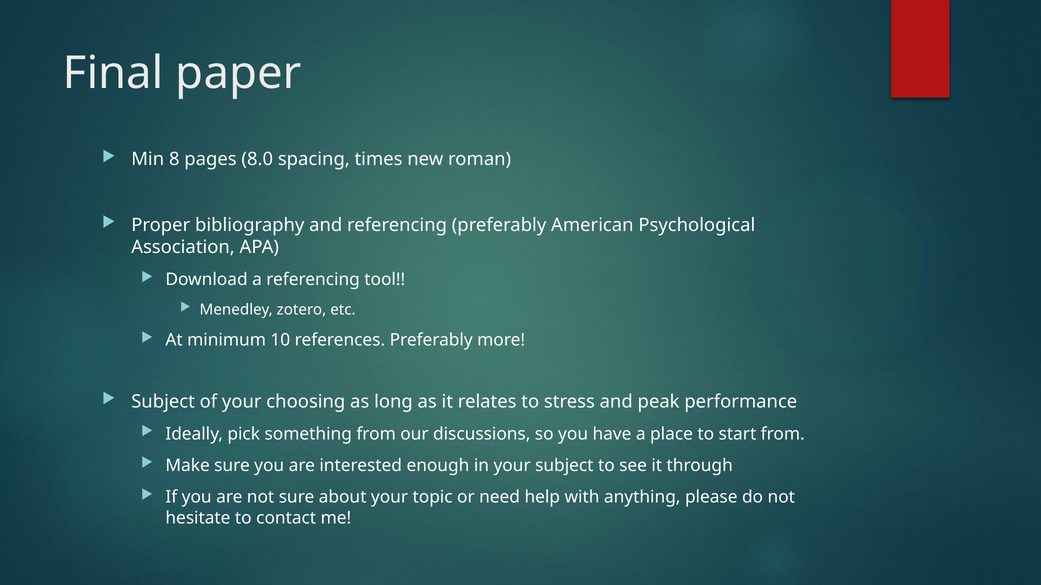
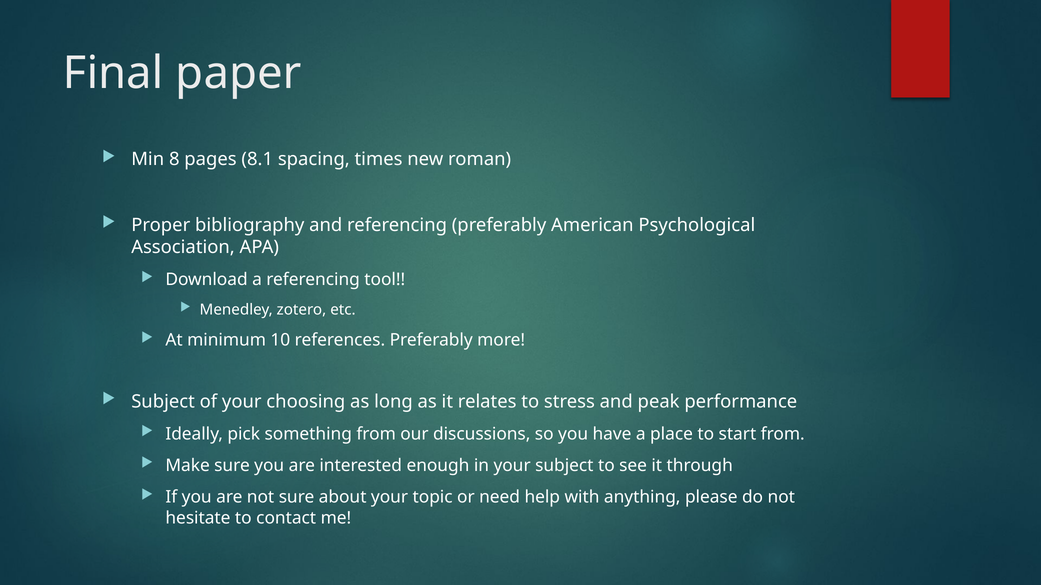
8.0: 8.0 -> 8.1 (257, 159)
